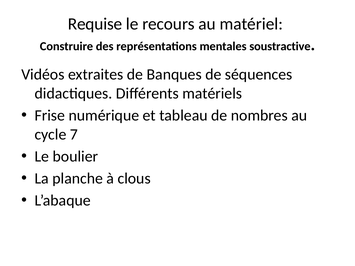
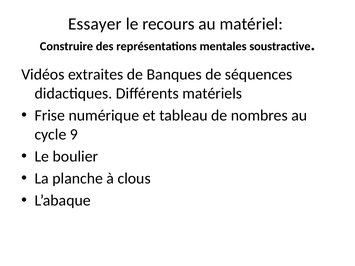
Requise: Requise -> Essayer (95, 24)
7: 7 -> 9 (74, 134)
